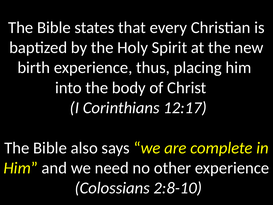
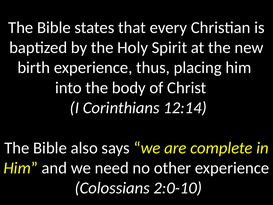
12:17: 12:17 -> 12:14 (185, 108)
2:8-10: 2:8-10 -> 2:0-10 (178, 188)
